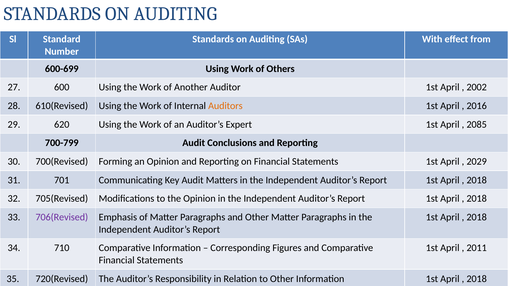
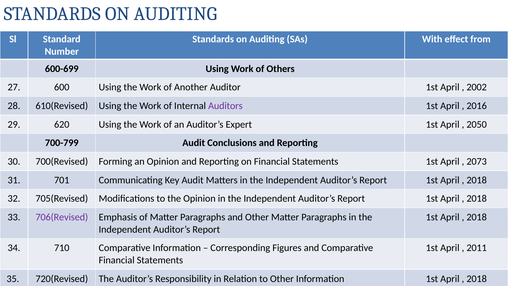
Auditors colour: orange -> purple (225, 106)
2085: 2085 -> 2050 (477, 124)
2029: 2029 -> 2073 (477, 161)
